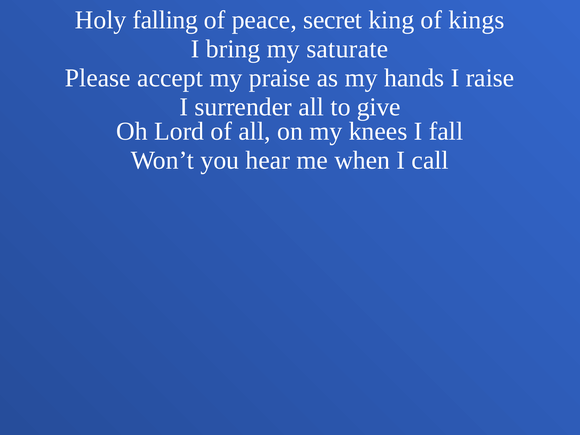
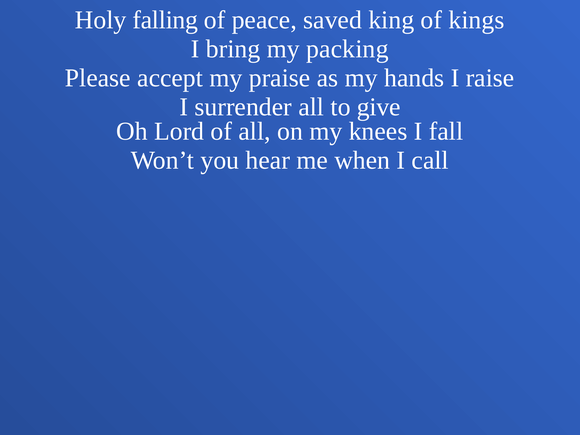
secret: secret -> saved (333, 20)
saturate: saturate -> packing (347, 49)
